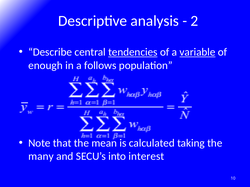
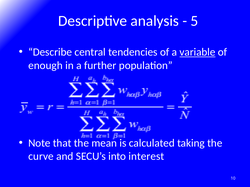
2: 2 -> 5 (194, 21)
tendencies underline: present -> none (133, 52)
follows: follows -> further (100, 66)
many: many -> curve (41, 157)
